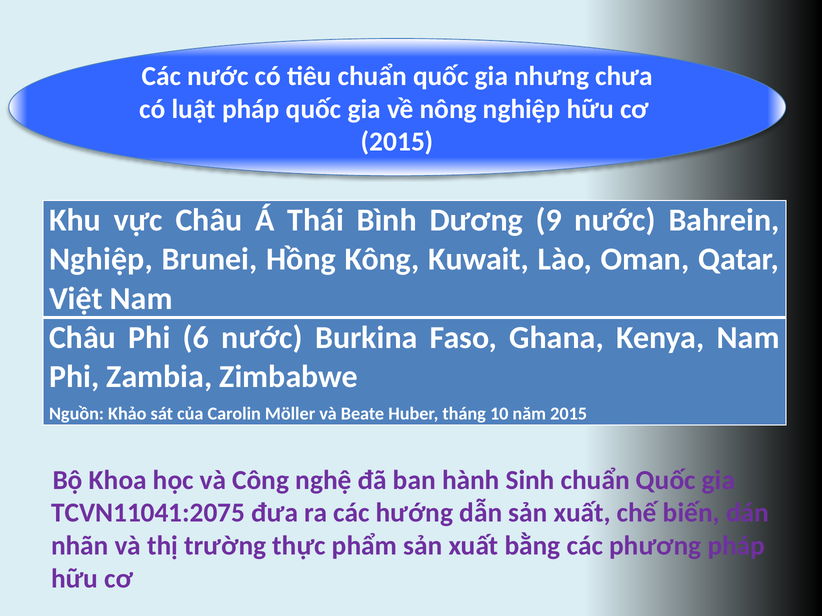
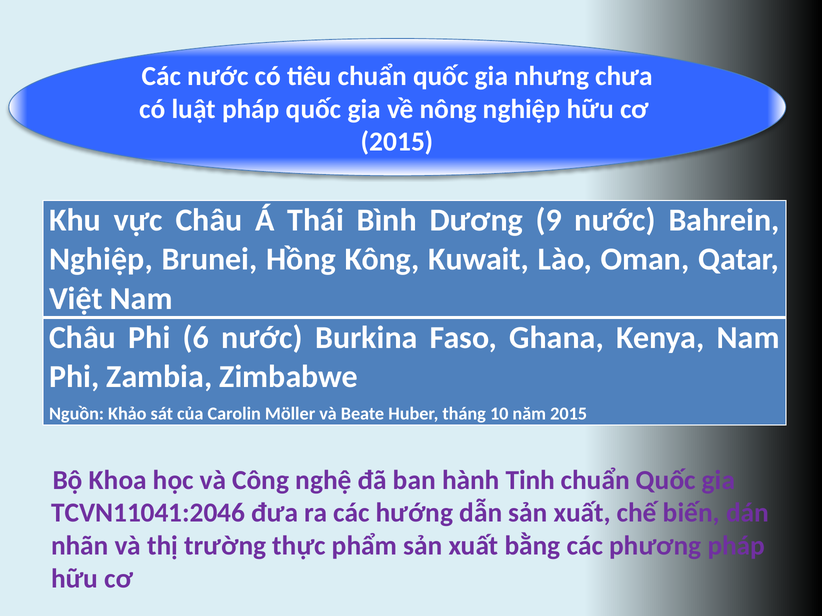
Sinh: Sinh -> Tinh (530, 480)
TCVN11041:2075: TCVN11041:2075 -> TCVN11041:2046 (148, 513)
